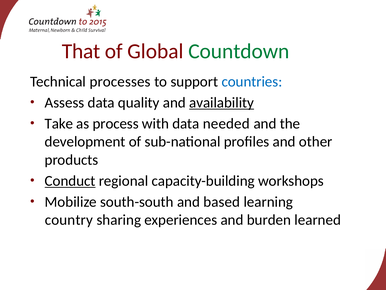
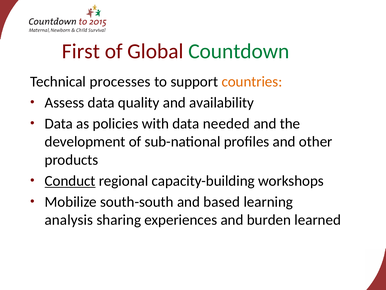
That: That -> First (81, 51)
countries colour: blue -> orange (252, 81)
availability underline: present -> none (222, 102)
Take: Take -> Data (59, 123)
process: process -> policies (116, 123)
country: country -> analysis (69, 220)
